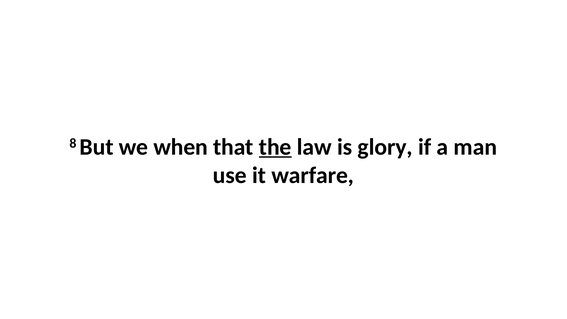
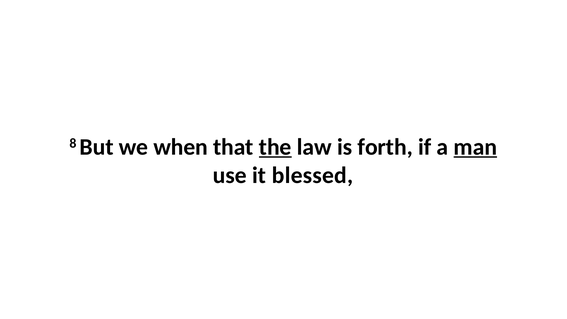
glory: glory -> forth (385, 147)
man underline: none -> present (475, 147)
warfare: warfare -> blessed (313, 175)
